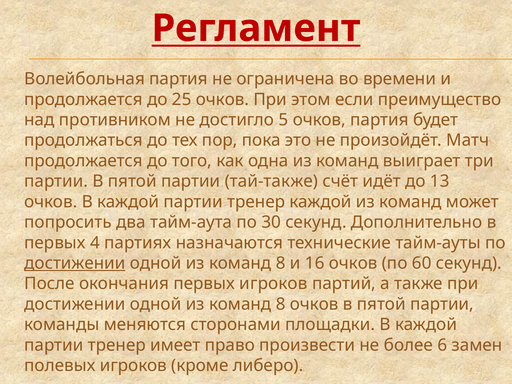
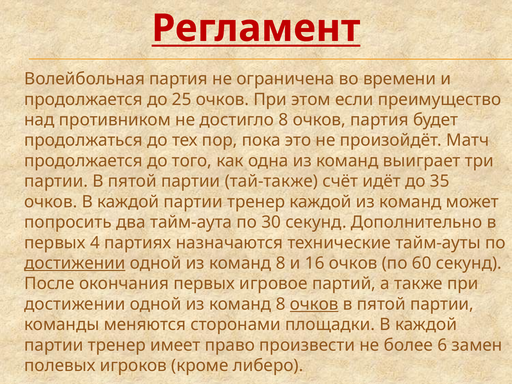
достигло 5: 5 -> 8 (283, 120)
13: 13 -> 35 (440, 181)
первых игроков: игроков -> игровое (273, 284)
очков underline: none -> present (314, 304)
